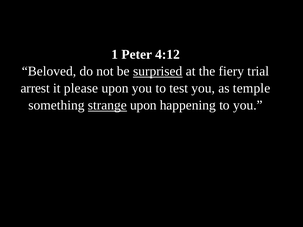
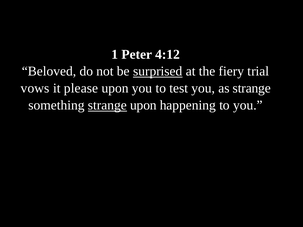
arrest: arrest -> vows (35, 88)
as temple: temple -> strange (252, 88)
